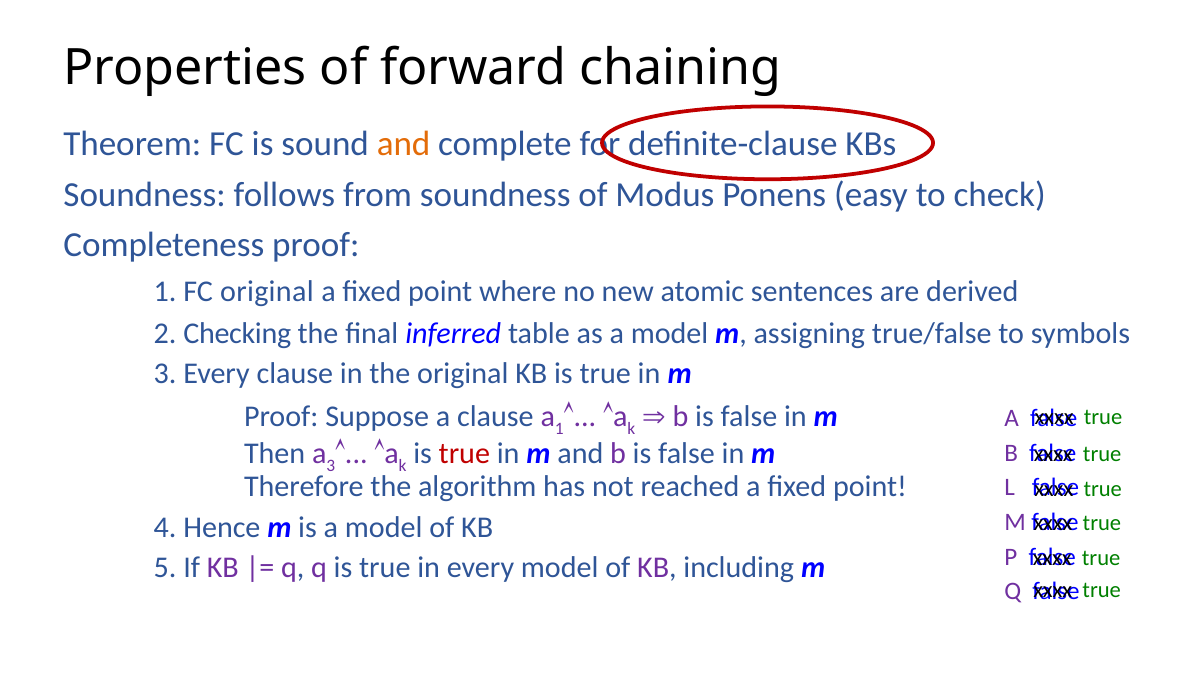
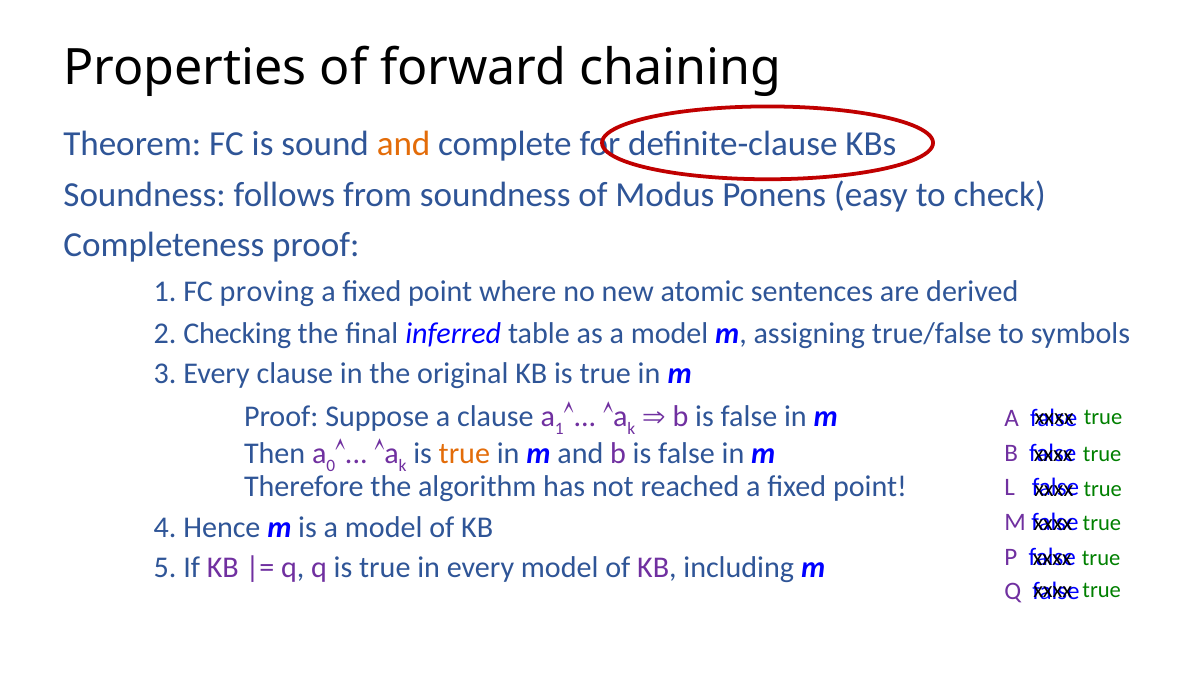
FC original: original -> proving (267, 292)
a 3: 3 -> 0 (331, 466)
true colour: red -> orange (464, 454)
